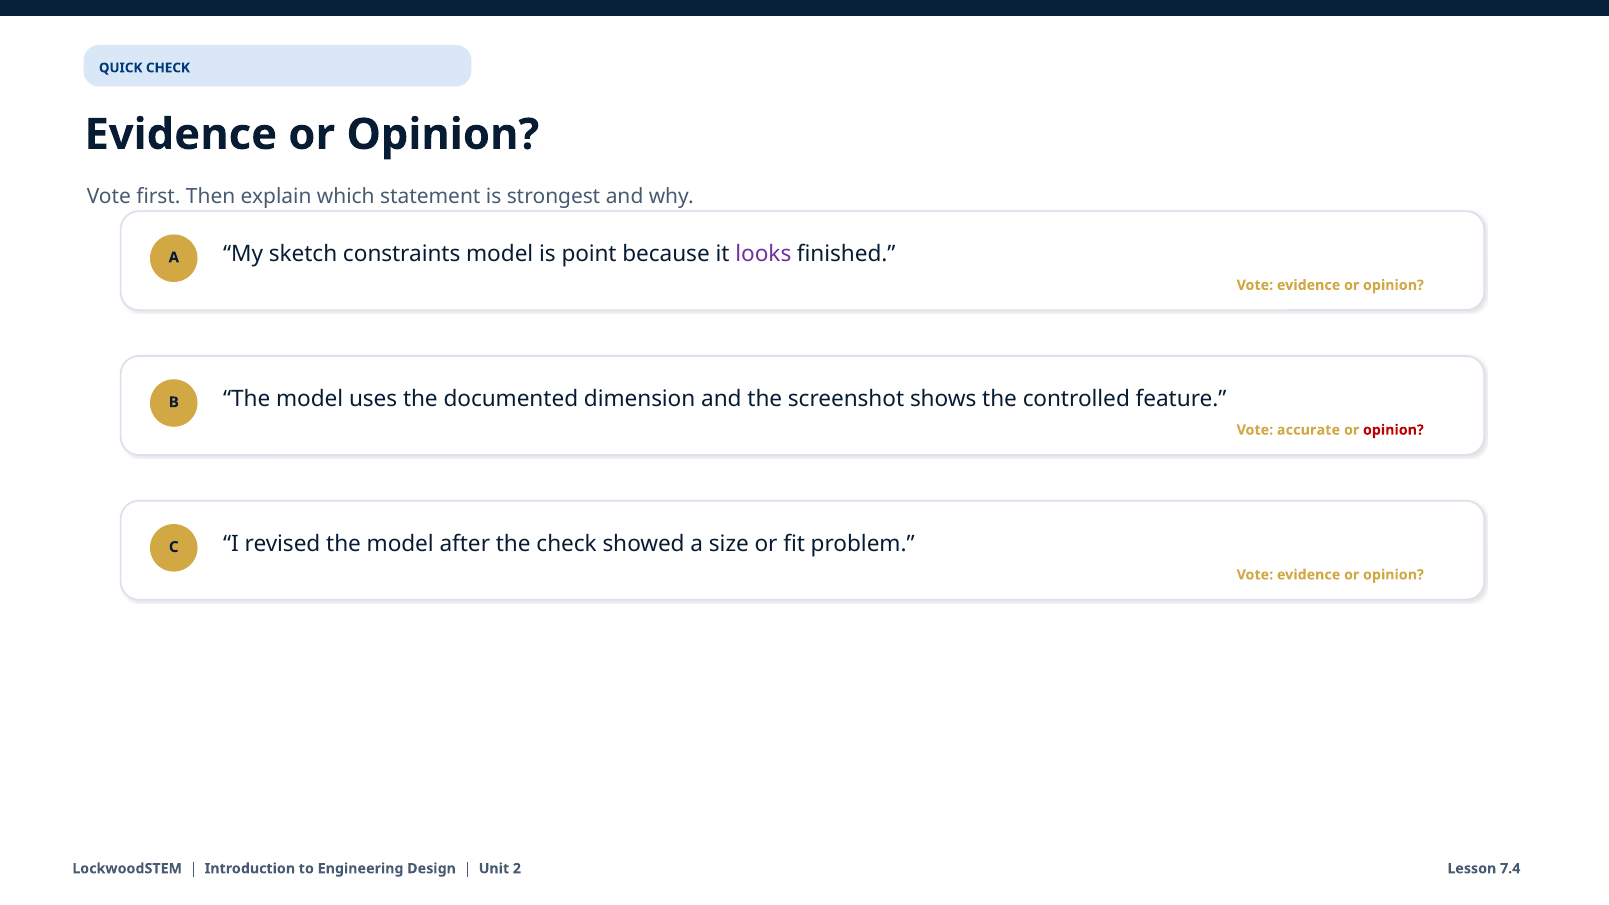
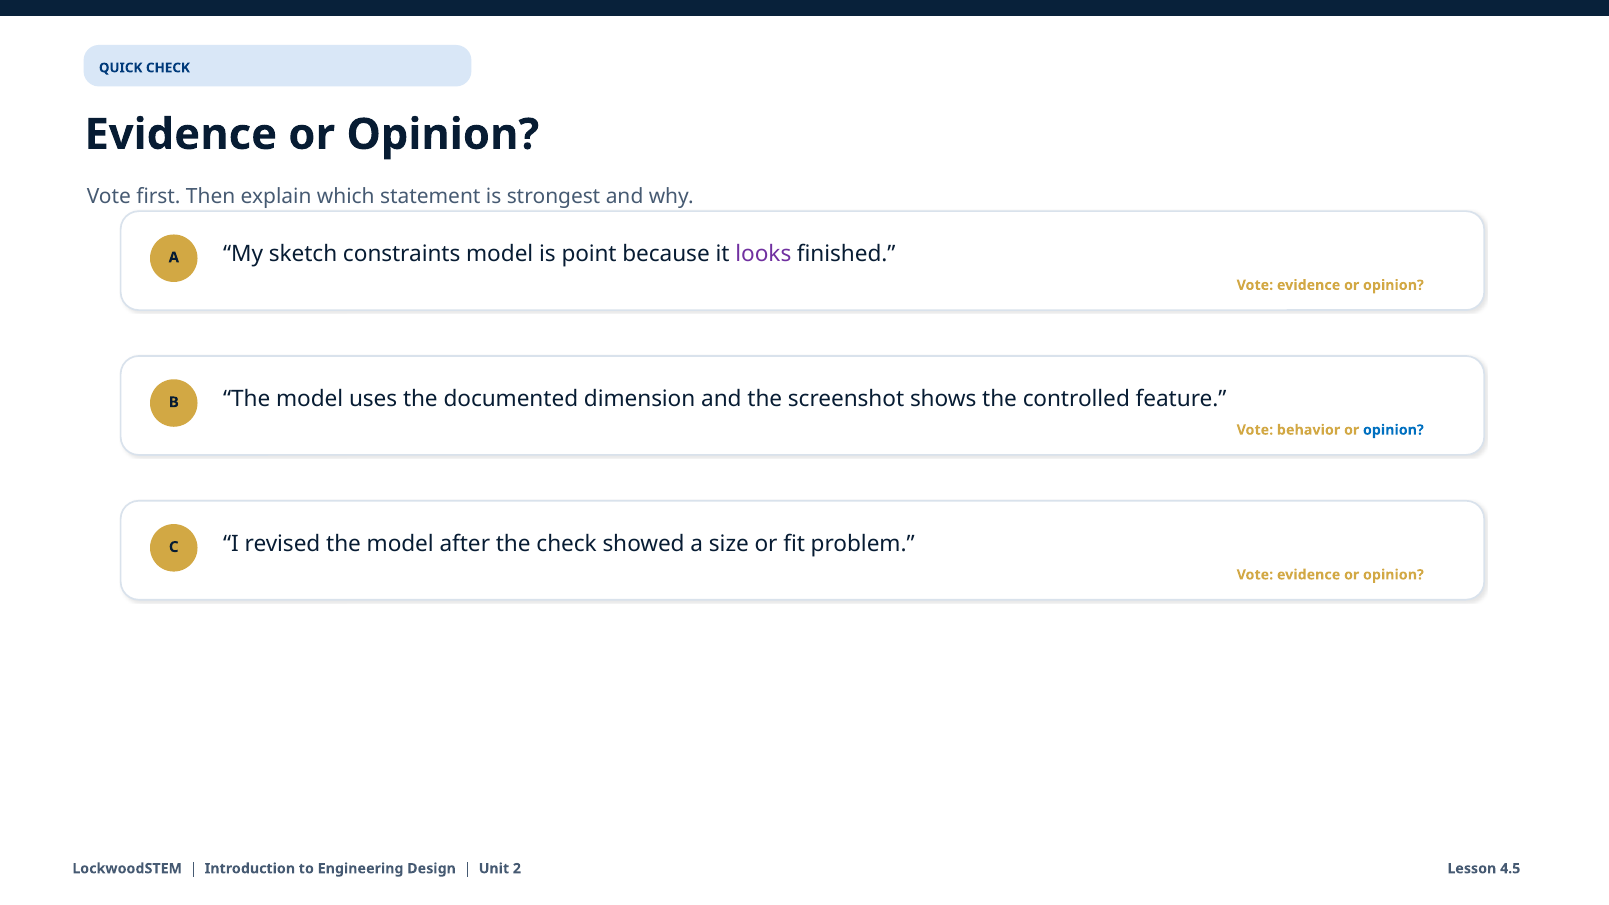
accurate: accurate -> behavior (1309, 430)
opinion colour: red -> blue (1393, 430)
7.4: 7.4 -> 4.5 (1510, 869)
